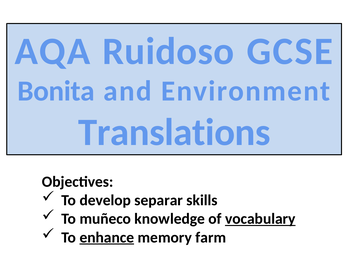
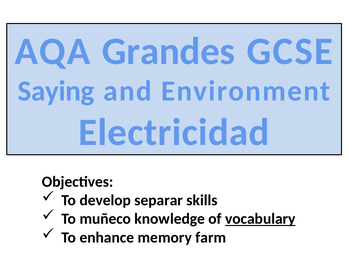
Ruidoso: Ruidoso -> Grandes (168, 51)
Bonita: Bonita -> Saying (56, 91)
Translations: Translations -> Electricidad (174, 132)
enhance underline: present -> none (107, 237)
